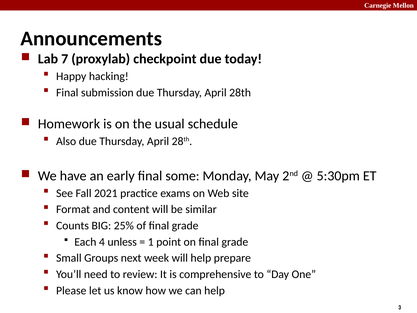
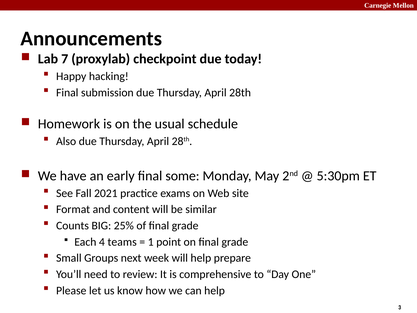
unless: unless -> teams (122, 242)
